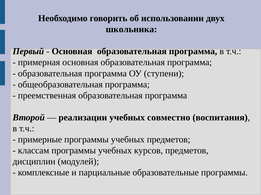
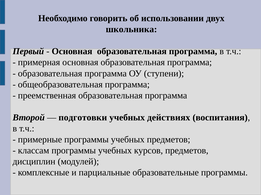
реализации: реализации -> подготовки (83, 118)
совместно: совместно -> действиях (169, 118)
